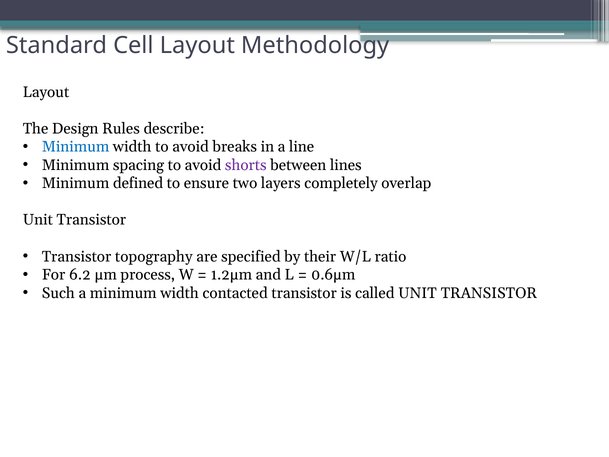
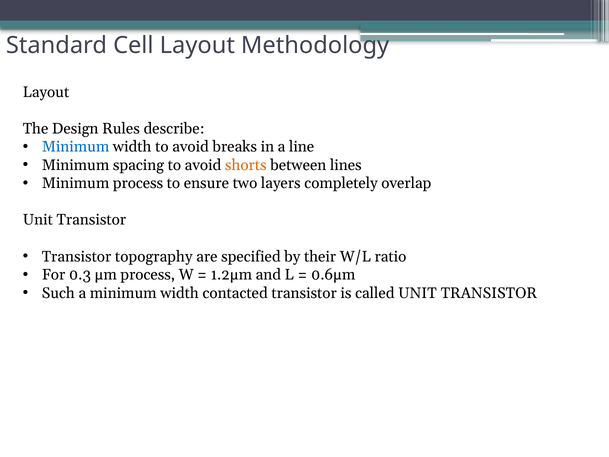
shorts colour: purple -> orange (246, 165)
Minimum defined: defined -> process (138, 183)
6.2: 6.2 -> 0.3 (80, 275)
